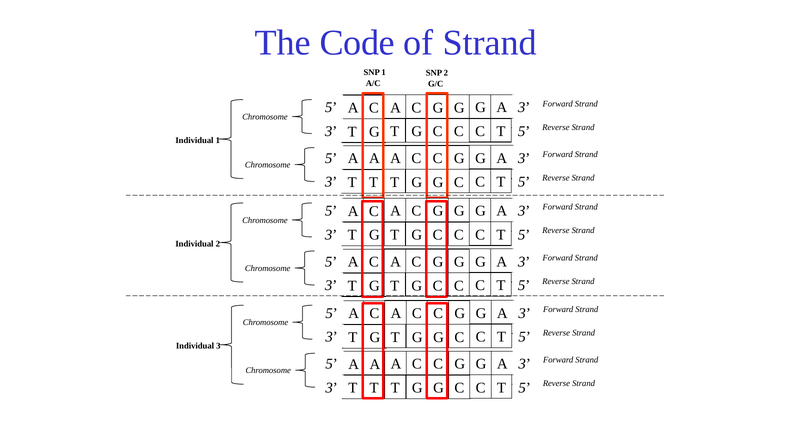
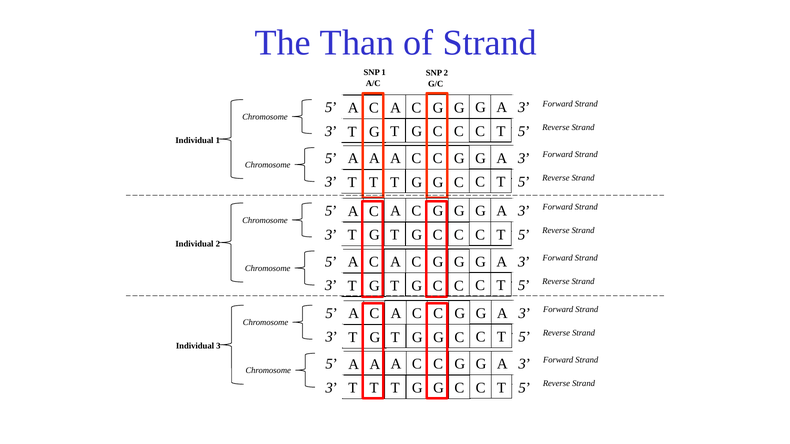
Code: Code -> Than (357, 43)
